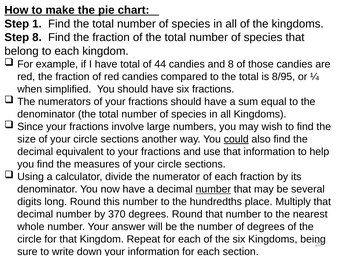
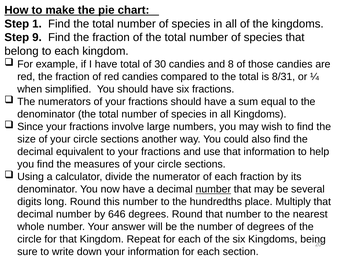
Step 8: 8 -> 9 (37, 38)
44: 44 -> 30 (160, 64)
8/95: 8/95 -> 8/31 (284, 77)
could underline: present -> none (236, 139)
370: 370 -> 646 (117, 215)
